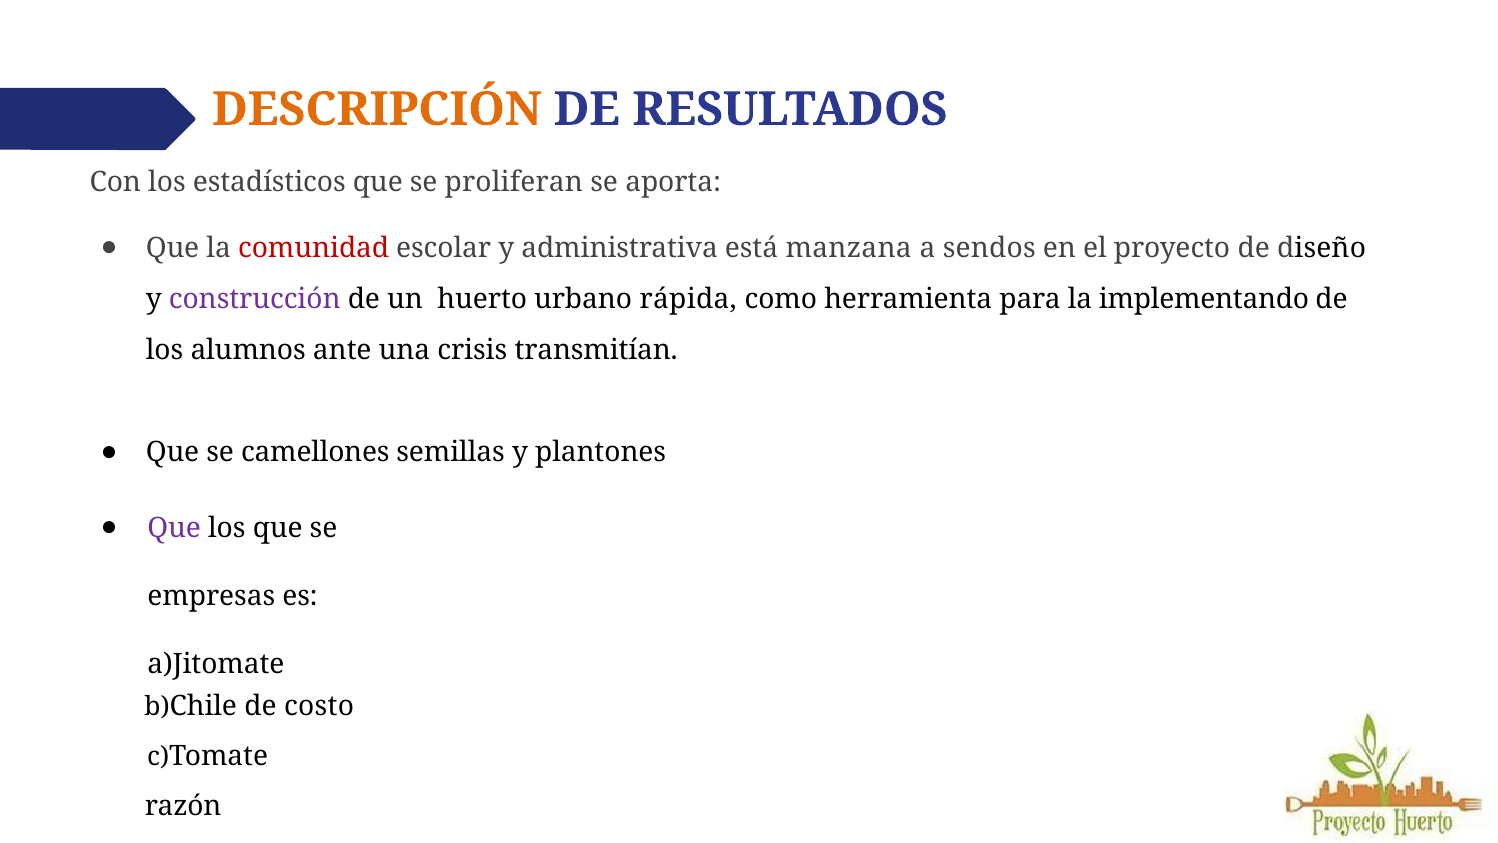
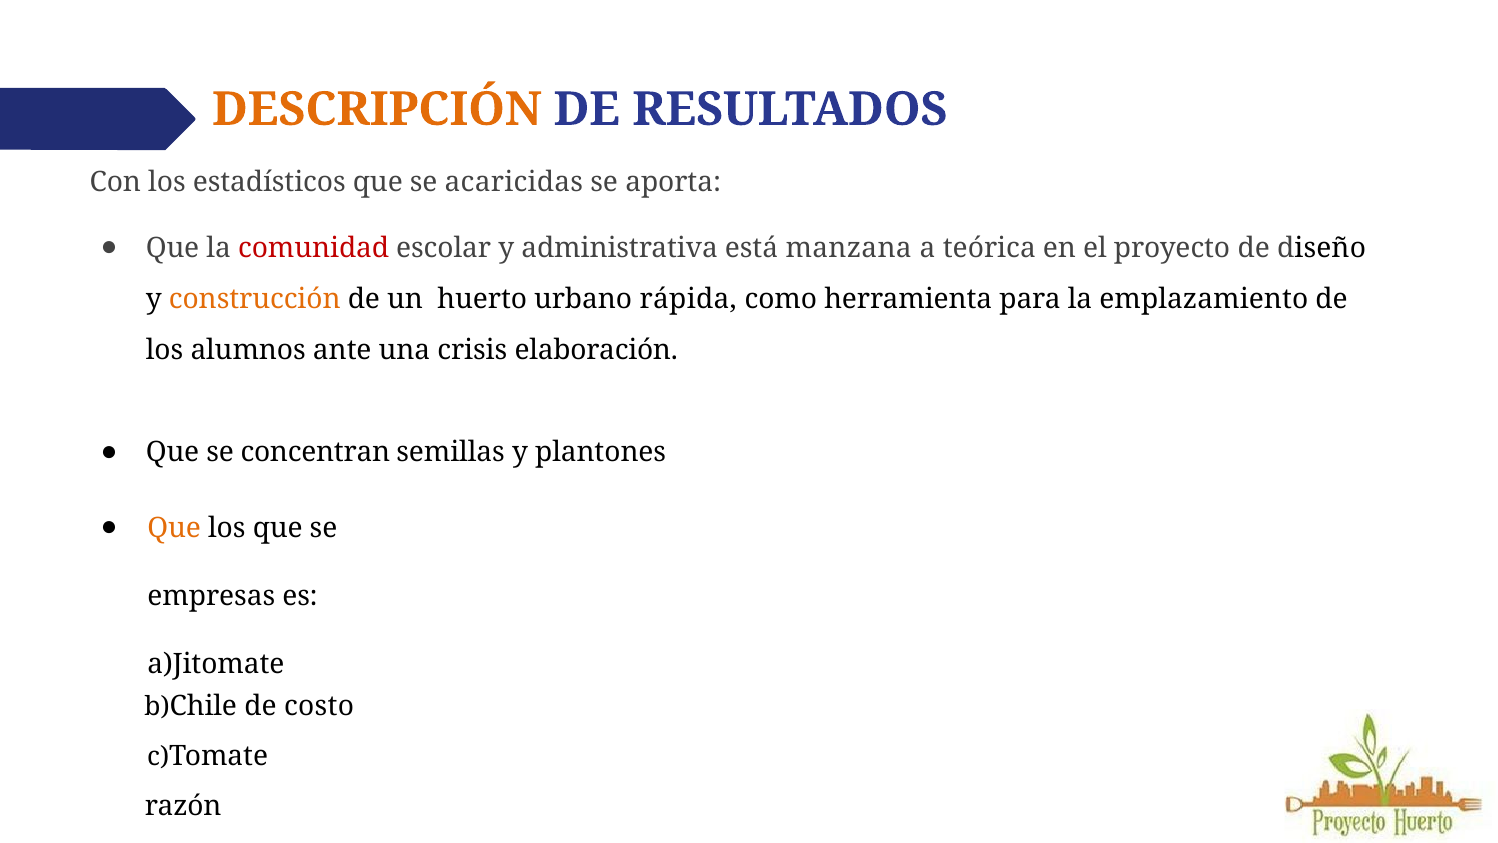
proliferan: proliferan -> acaricidas (514, 182)
sendos: sendos -> teórica (989, 248)
construcción colour: purple -> orange (255, 299)
implementando: implementando -> emplazamiento (1204, 299)
transmitían: transmitían -> elaboración (596, 350)
camellones: camellones -> concentran (315, 452)
Que colour: purple -> orange (174, 528)
